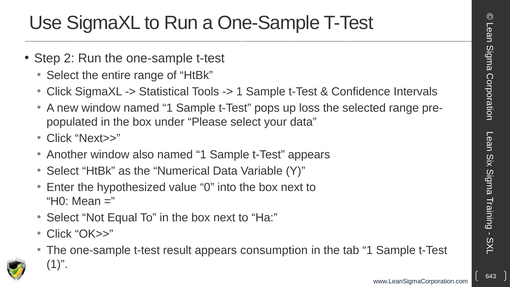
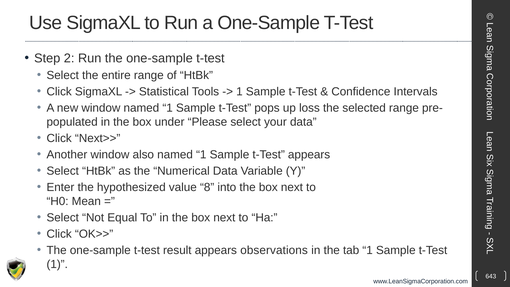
0: 0 -> 8 (207, 187)
consumption: consumption -> observations (274, 250)
